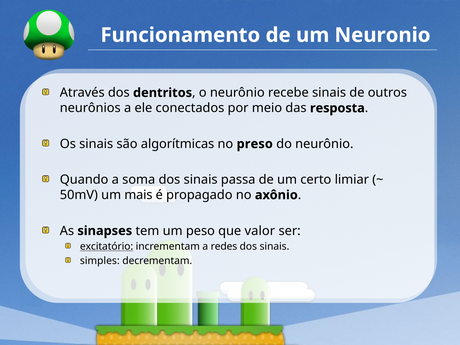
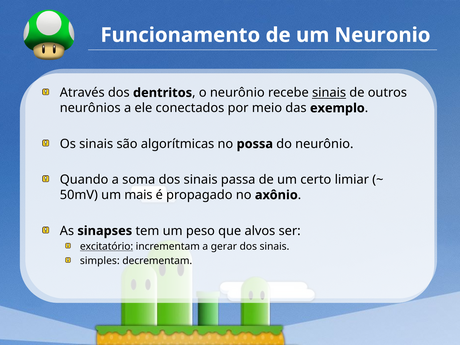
sinais underline: none -> present (329, 93)
resposta: resposta -> exemplo (337, 108)
preso: preso -> possa (255, 144)
valor: valor -> alvos (260, 231)
redes: redes -> gerar (224, 246)
